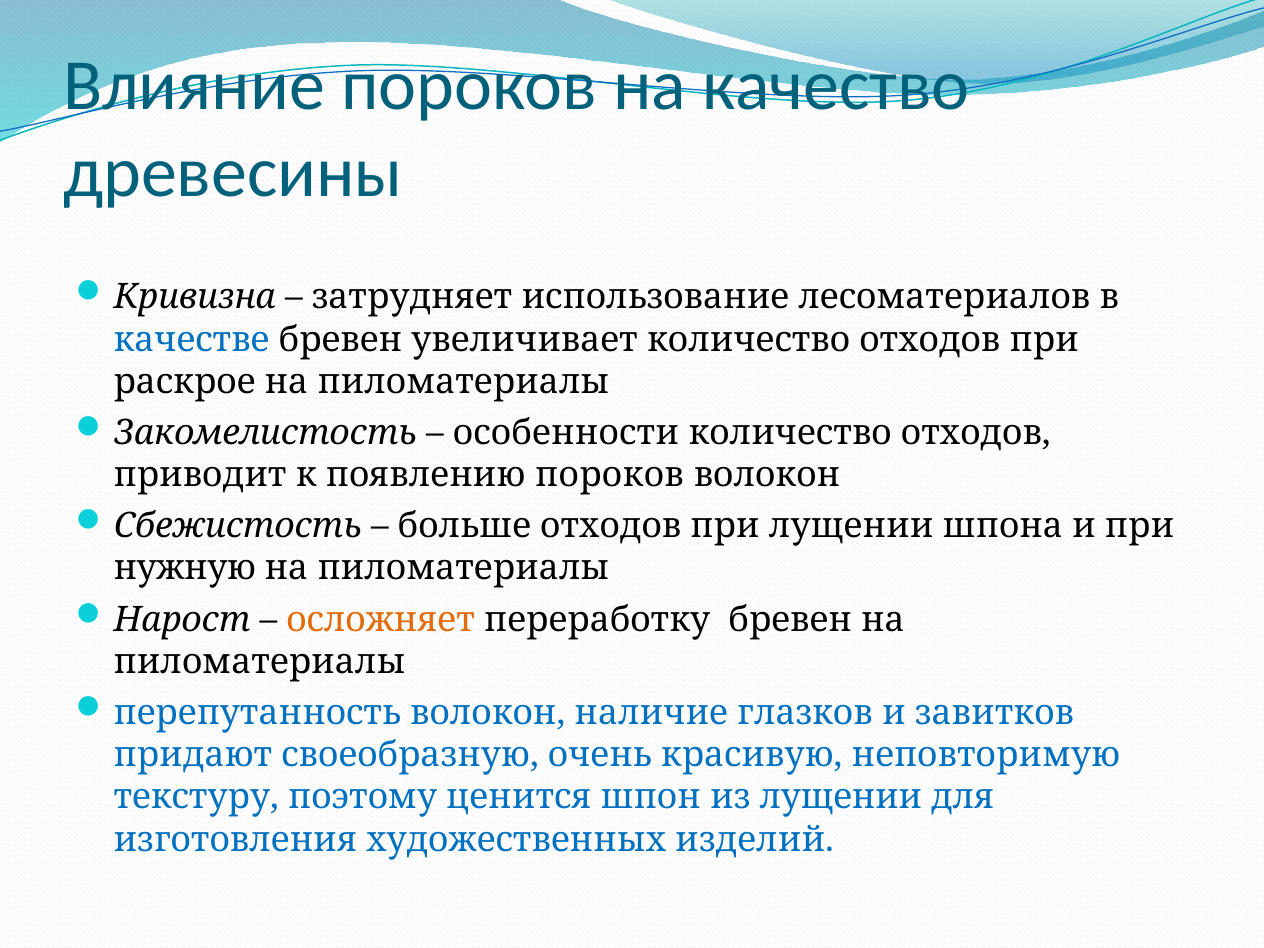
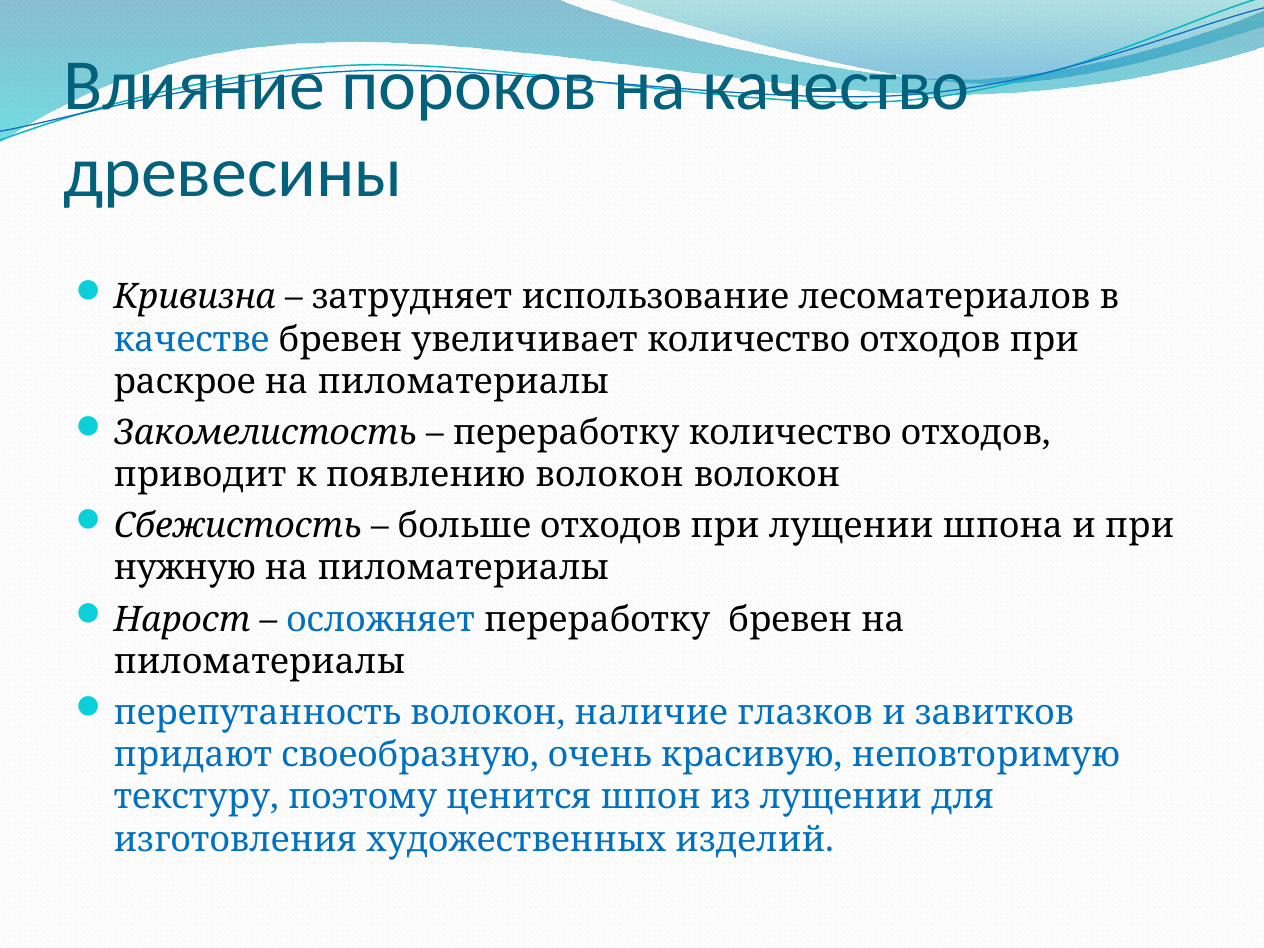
особенности: особенности -> переработку (566, 433)
появлению пороков: пороков -> волокон (609, 475)
осложняет colour: orange -> blue (381, 620)
